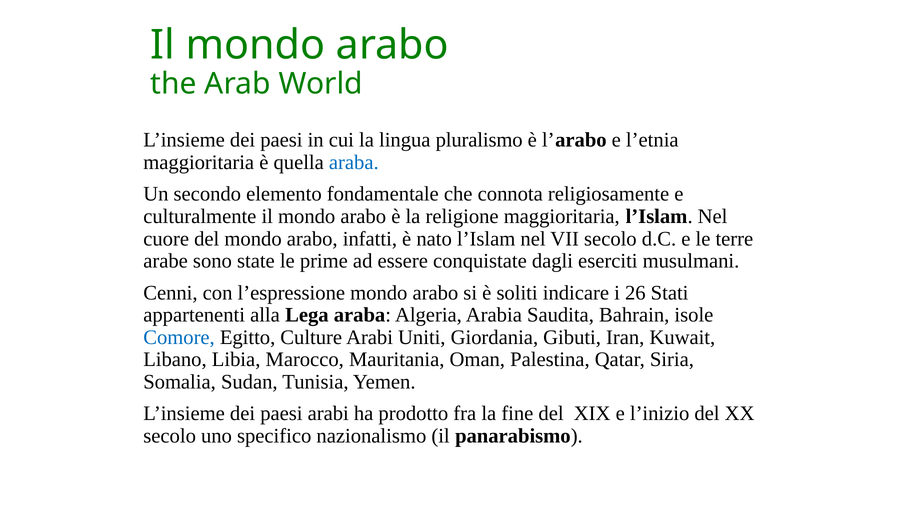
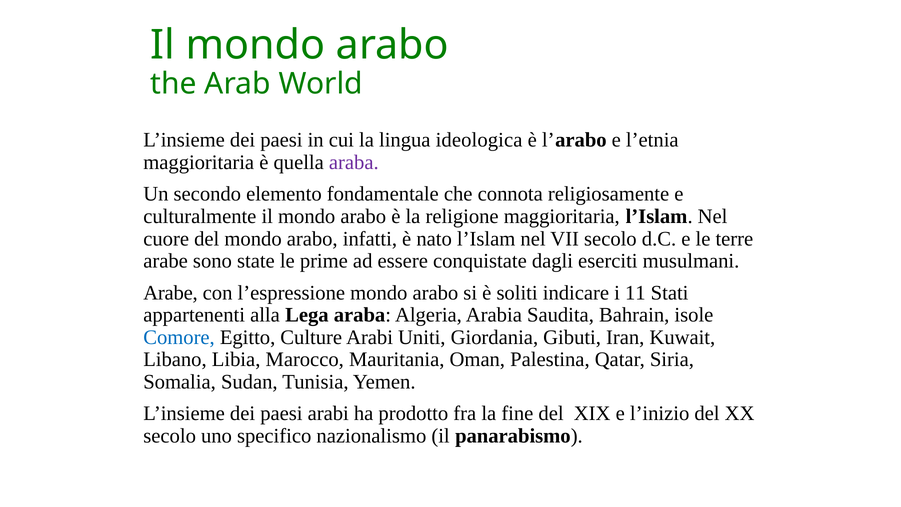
pluralismo: pluralismo -> ideologica (479, 140)
araba colour: blue -> purple (354, 162)
Cenni: Cenni -> Arabe (171, 293)
26: 26 -> 11 (635, 293)
